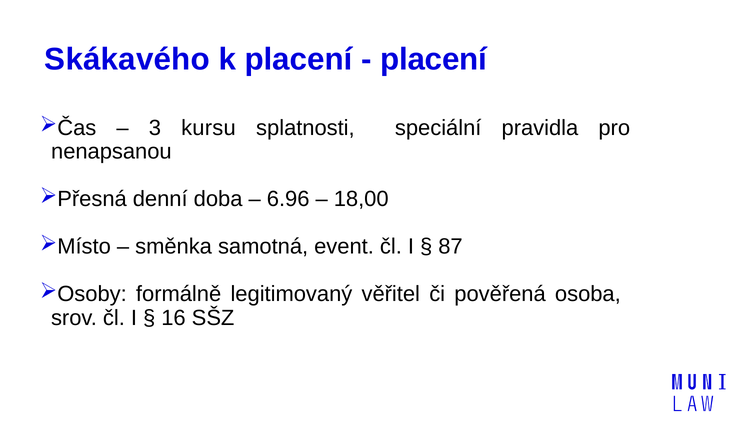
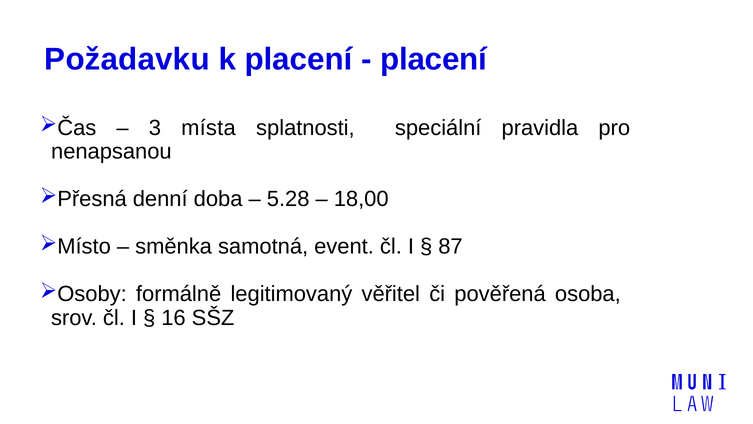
Skákavého: Skákavého -> Požadavku (127, 59)
kursu: kursu -> místa (208, 128)
6.96: 6.96 -> 5.28 (288, 199)
